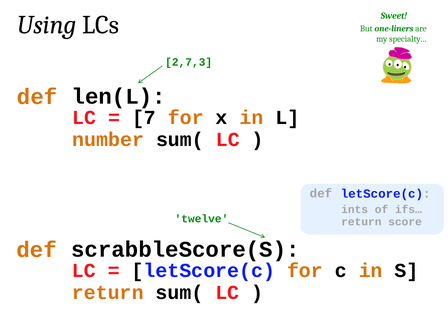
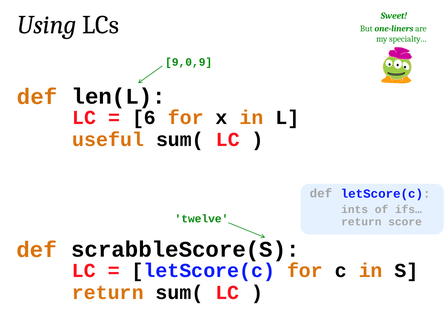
2,7,3: 2,7,3 -> 9,0,9 (189, 62)
7: 7 -> 6 (144, 118)
number: number -> useful (108, 139)
